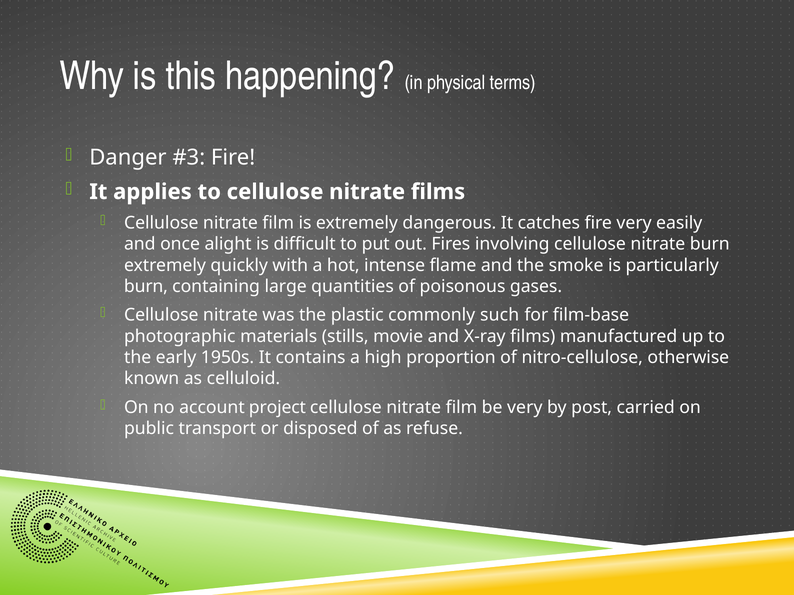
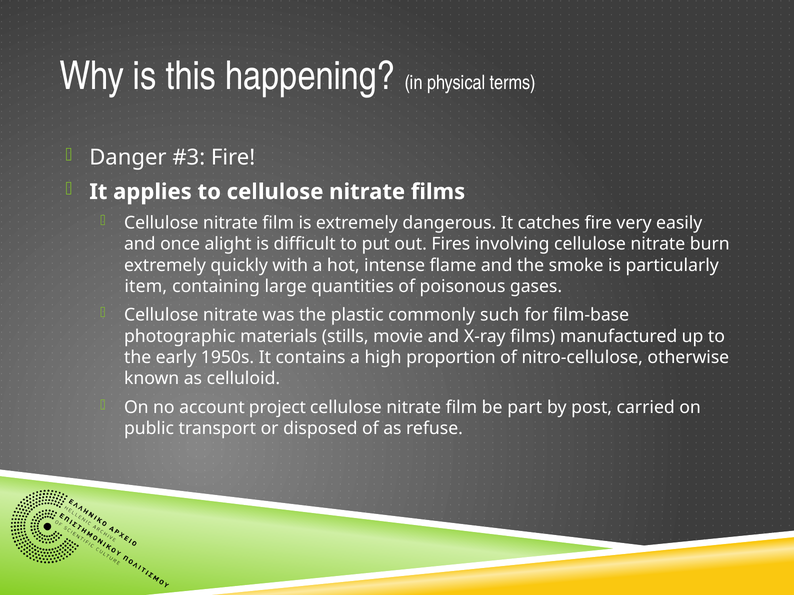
burn: burn -> item (146, 287)
be very: very -> part (525, 408)
